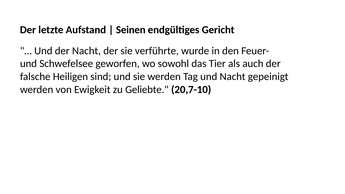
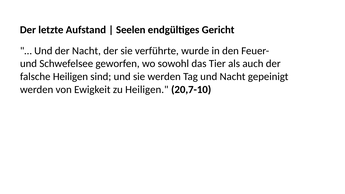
Seinen: Seinen -> Seelen (131, 30)
zu Geliebte: Geliebte -> Heiligen (147, 90)
